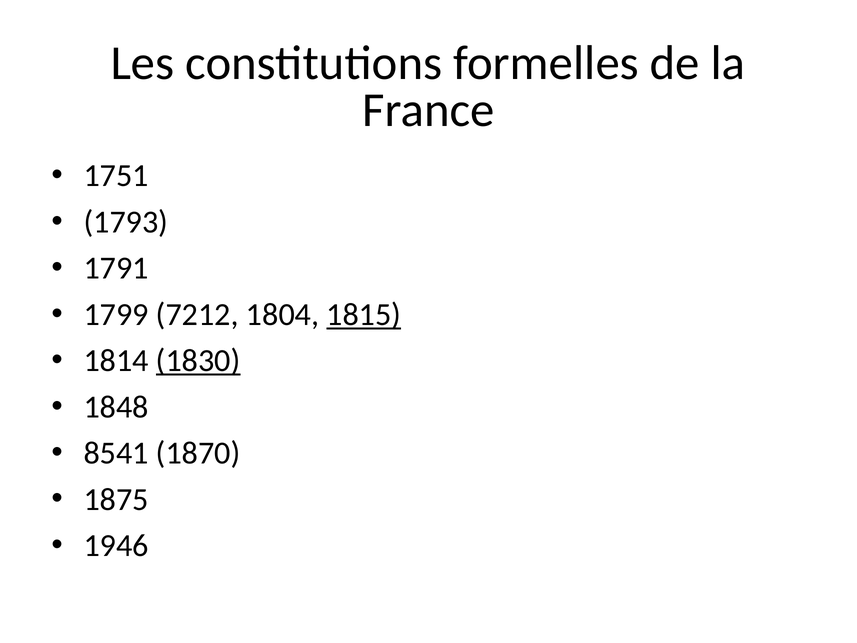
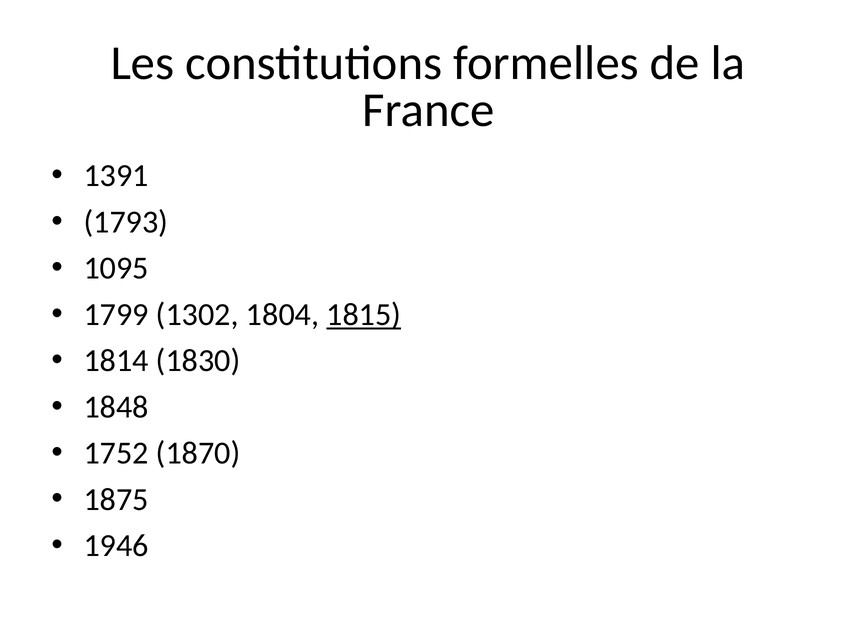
1751: 1751 -> 1391 (116, 176)
1791: 1791 -> 1095 (116, 268)
7212: 7212 -> 1302 (197, 314)
1830 underline: present -> none (198, 361)
8541: 8541 -> 1752 (116, 453)
